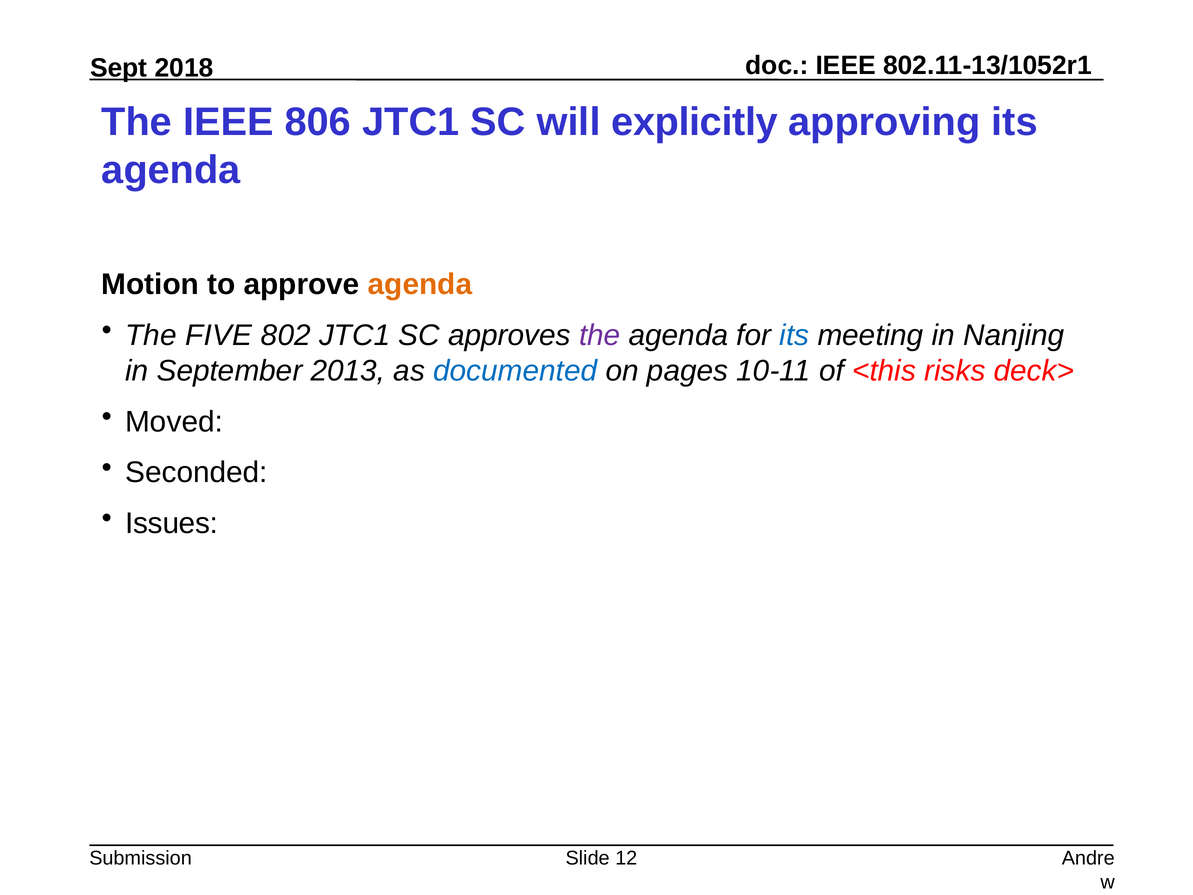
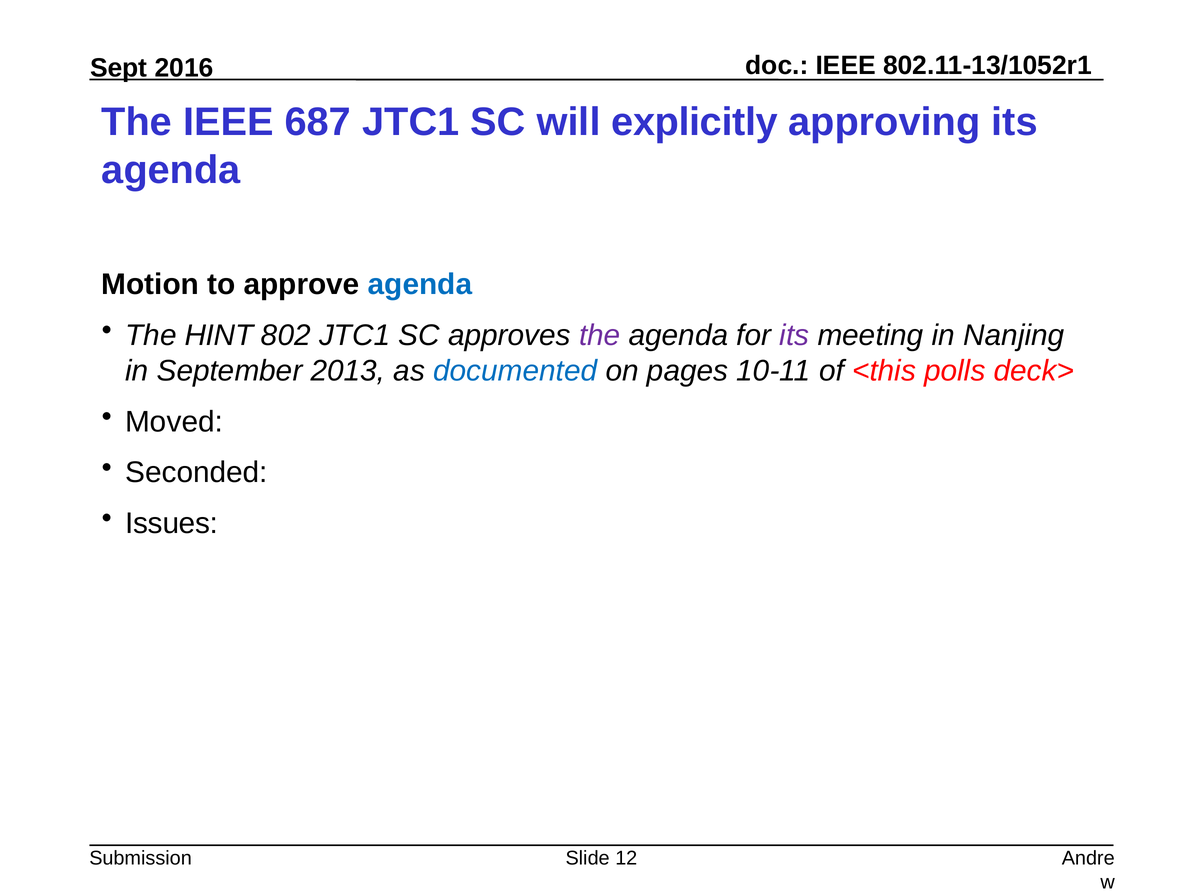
2018: 2018 -> 2016 (184, 68)
806: 806 -> 687 (318, 122)
agenda colour: orange -> blue (420, 284)
FIVE: FIVE -> HINT (219, 335)
its colour: blue -> purple (794, 335)
risks: risks -> polls (955, 371)
